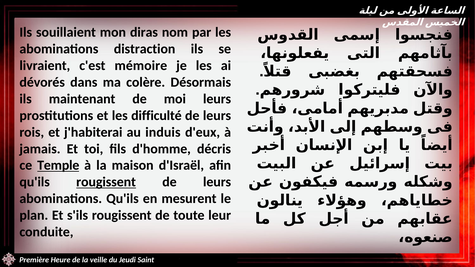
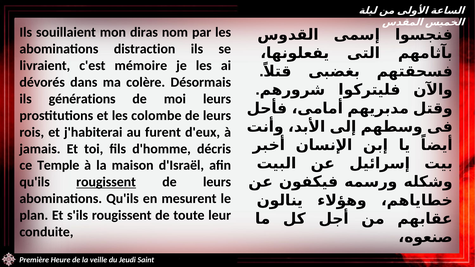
maintenant: maintenant -> générations (82, 99)
difficulté: difficulté -> colombe (156, 116)
induis: induis -> furent (163, 132)
Temple underline: present -> none (58, 166)
